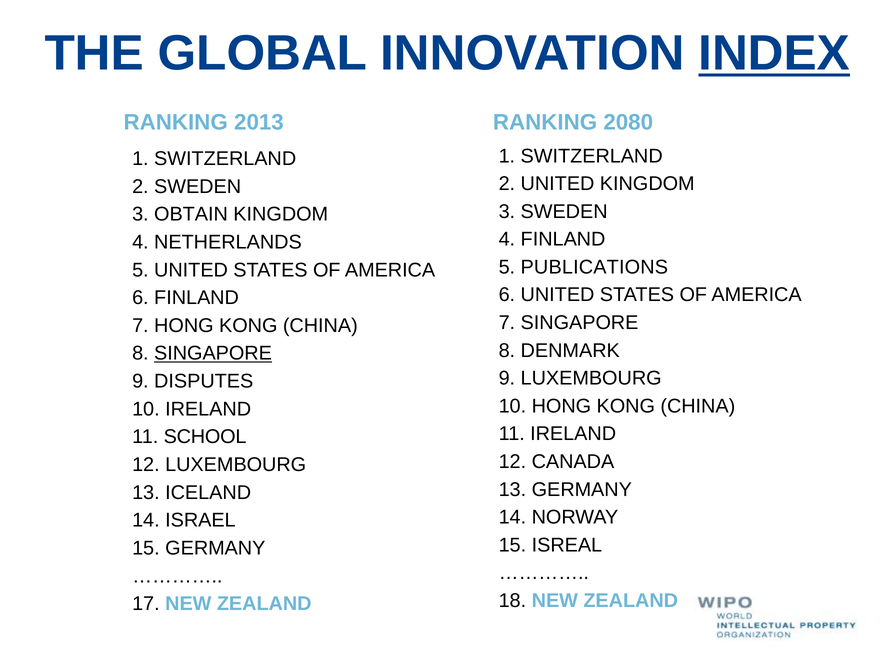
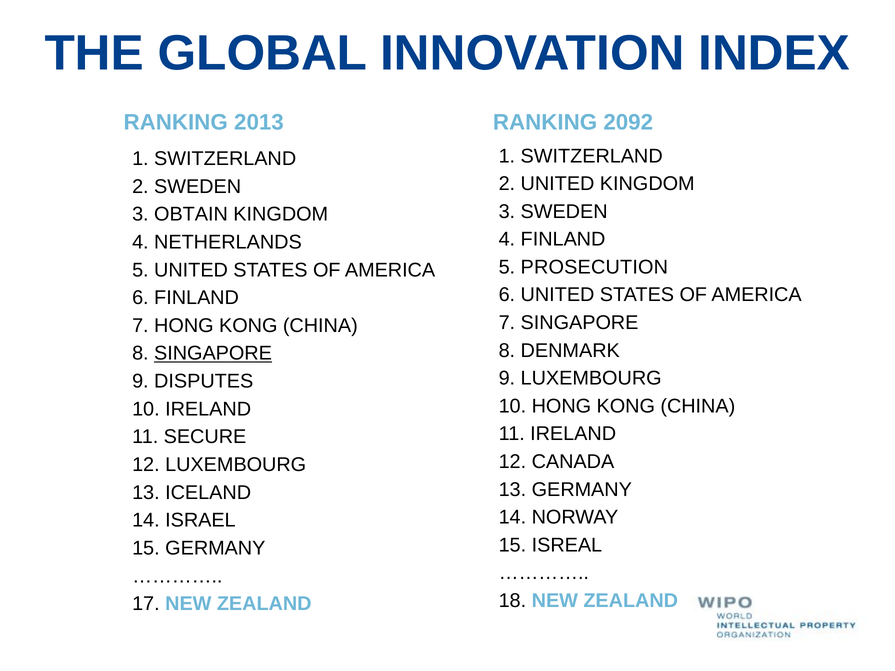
INDEX underline: present -> none (774, 54)
2080: 2080 -> 2092 (628, 122)
PUBLICATIONS: PUBLICATIONS -> PROSECUTION (594, 267)
SCHOOL: SCHOOL -> SECURE (205, 437)
